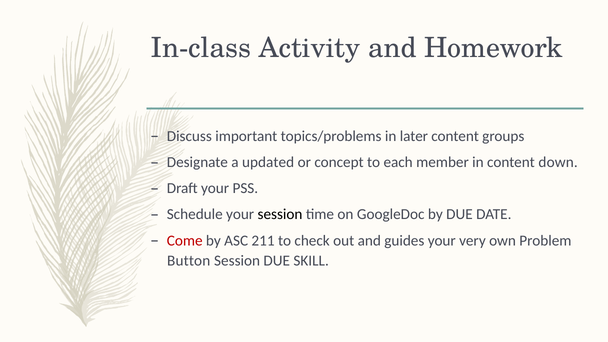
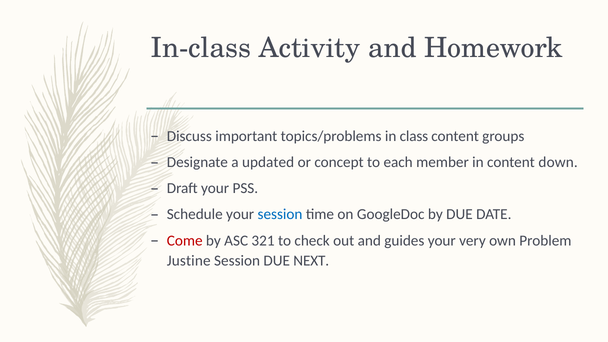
later: later -> class (414, 136)
session colour: black -> blue (280, 214)
211: 211 -> 321 (263, 241)
Button: Button -> Justine (189, 261)
SKILL: SKILL -> NEXT (311, 261)
